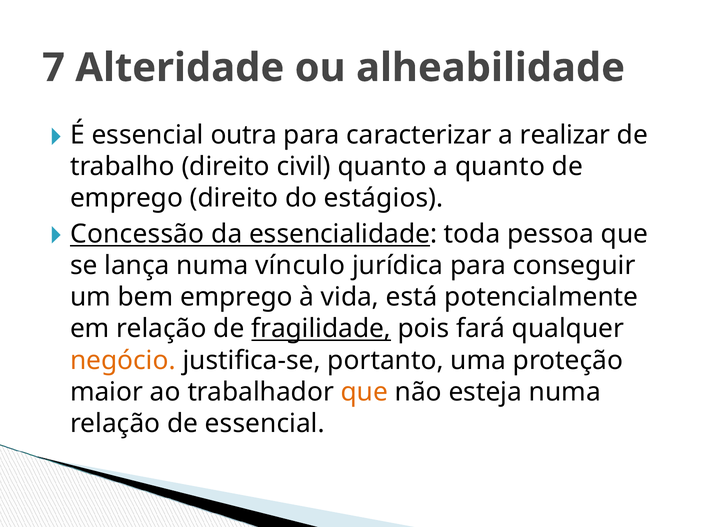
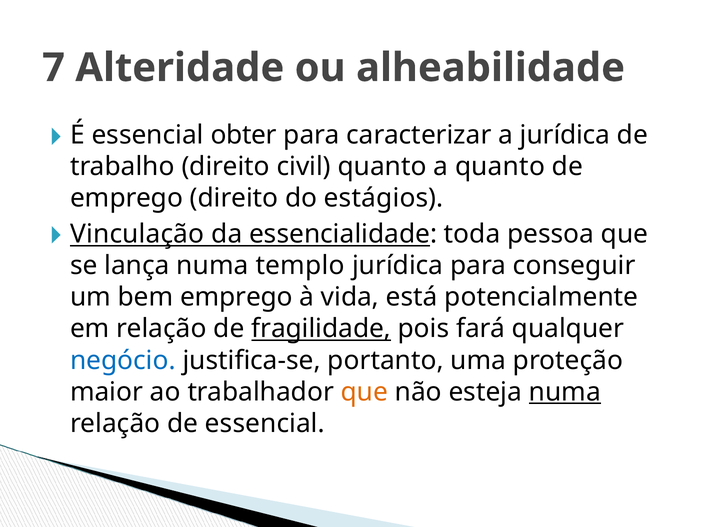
outra: outra -> obter (244, 135)
a realizar: realizar -> jurídica (565, 135)
Concessão: Concessão -> Vinculação (137, 234)
vínculo: vínculo -> templo (300, 265)
negócio colour: orange -> blue (123, 360)
numa underline: none -> present (565, 392)
